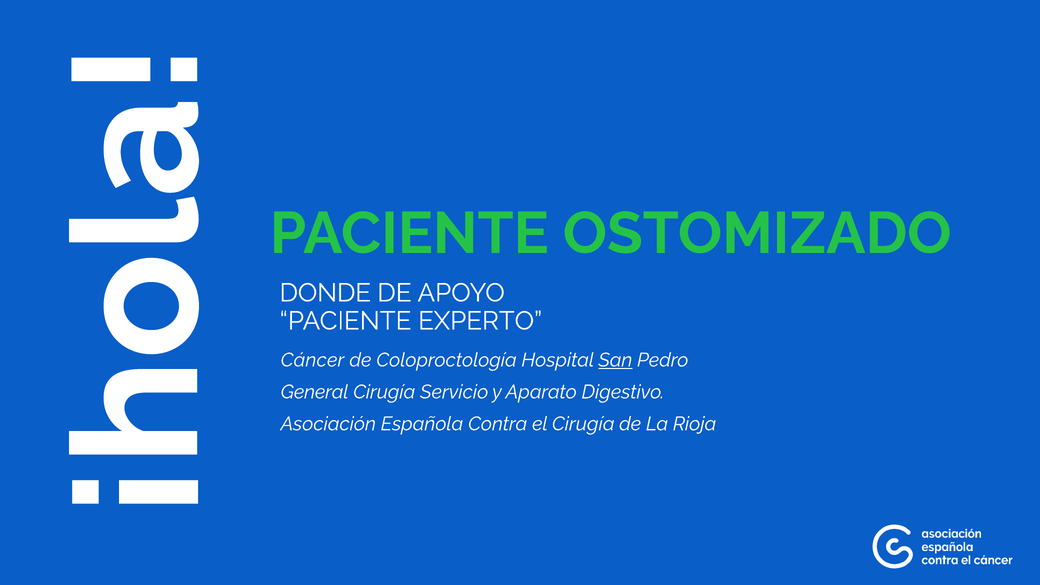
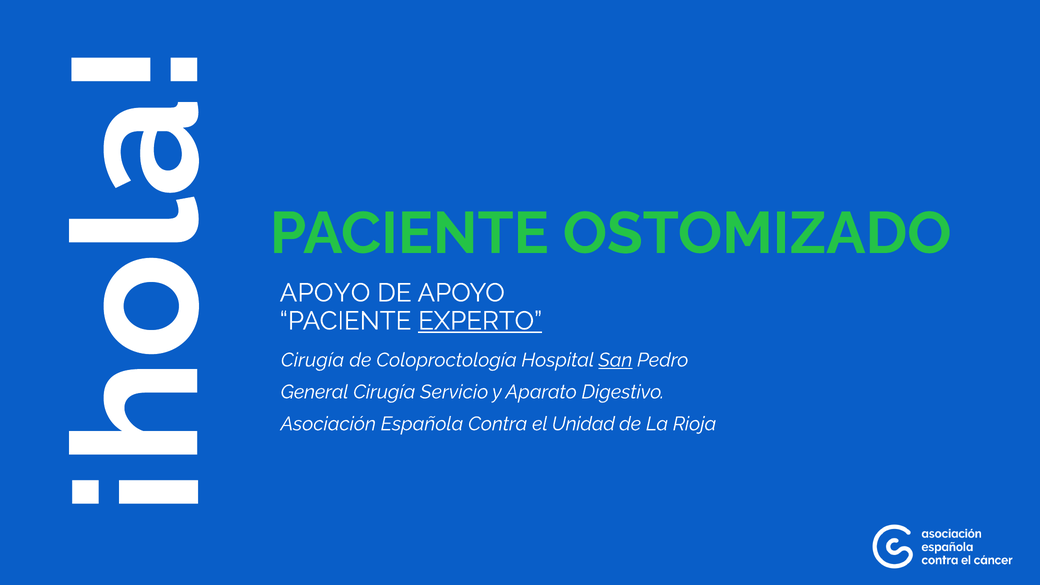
DONDE: DONDE -> APOYO (325, 293)
EXPERTO underline: none -> present (480, 321)
Cáncer: Cáncer -> Cirugía (312, 360)
el Cirugía: Cirugía -> Unidad (583, 424)
